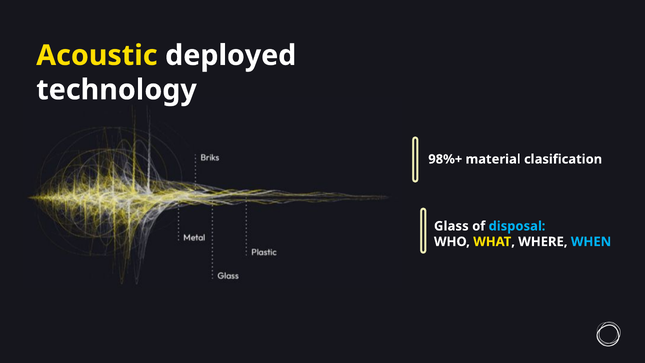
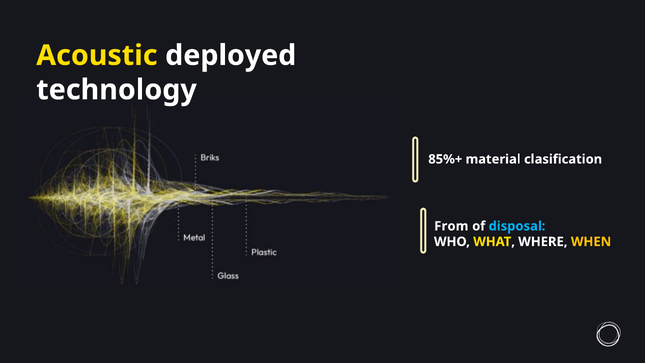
98%+: 98%+ -> 85%+ (445, 159)
Glass: Glass -> From (451, 226)
WHEN colour: light blue -> yellow (591, 242)
